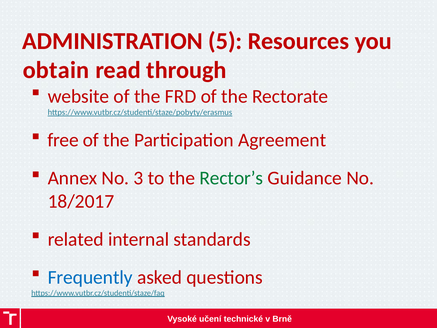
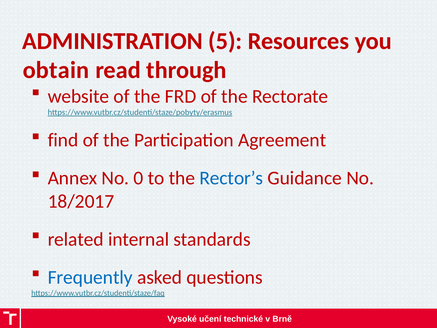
free: free -> find (63, 140)
3: 3 -> 0 (138, 178)
Rector’s colour: green -> blue (231, 178)
